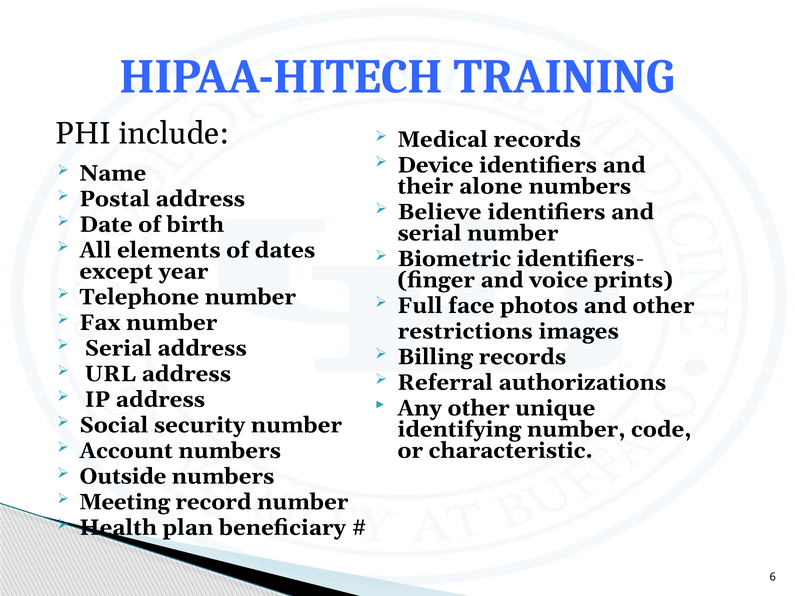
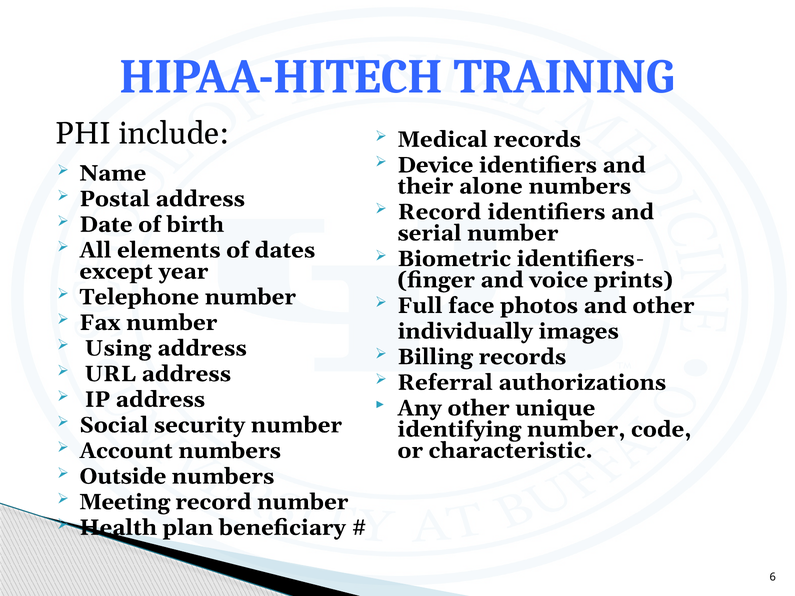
Believe: Believe -> Record (439, 212)
restrictions: restrictions -> individually (465, 331)
Serial: Serial -> Using (118, 348)
